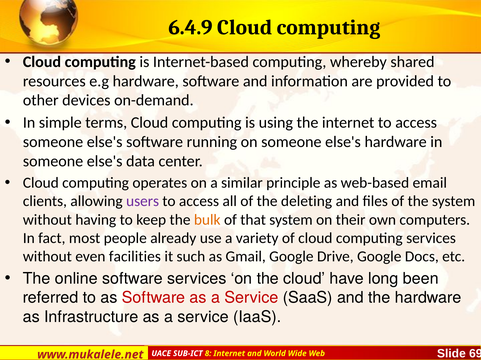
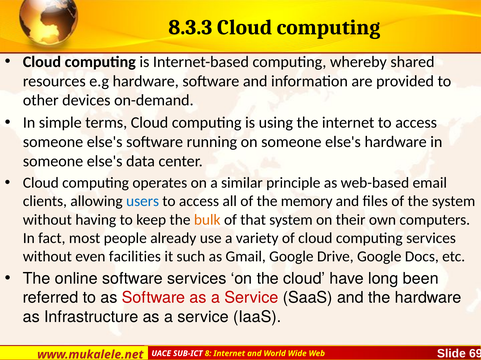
6.4.9: 6.4.9 -> 8.3.3 (191, 28)
users colour: purple -> blue (143, 202)
deleting: deleting -> memory (307, 202)
